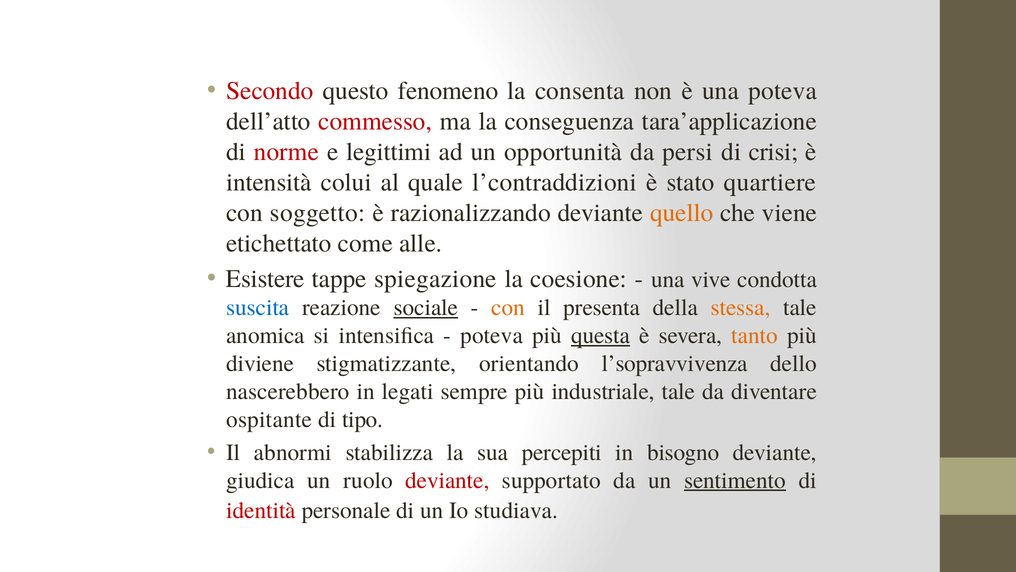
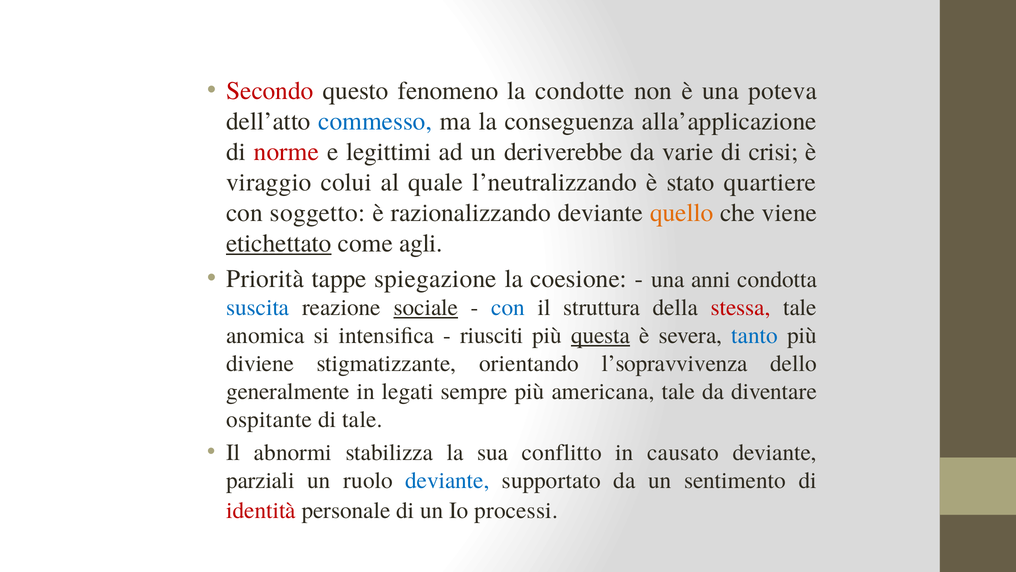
consenta: consenta -> condotte (580, 91)
commesso colour: red -> blue (375, 121)
tara’applicazione: tara’applicazione -> alla’applicazione (729, 121)
opportunità: opportunità -> deriverebbe (563, 152)
persi: persi -> varie (688, 152)
intensità: intensità -> viraggio (269, 182)
l’contraddizioni: l’contraddizioni -> l’neutralizzando (555, 182)
etichettato underline: none -> present (279, 243)
alle: alle -> agli (421, 243)
Esistere: Esistere -> Priorità (265, 279)
vive: vive -> anni (711, 279)
con colour: orange -> blue (508, 308)
presenta: presenta -> struttura (602, 308)
stessa colour: orange -> red (741, 308)
poteva: poteva -> riusciti (492, 335)
tanto colour: orange -> blue (755, 335)
nascerebbero: nascerebbero -> generalmente (288, 391)
industriale: industriale -> americana (603, 391)
di tipo: tipo -> tale (362, 419)
percepiti: percepiti -> conflitto (562, 452)
bisogno: bisogno -> causato (683, 452)
giudica: giudica -> parziali (260, 480)
deviante colour: red -> blue (447, 480)
sentimento underline: present -> none (735, 480)
studiava: studiava -> processi (516, 510)
